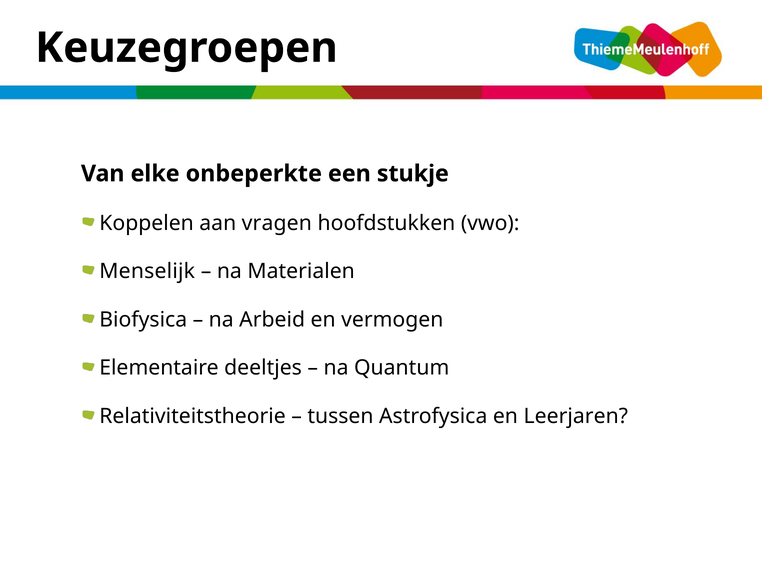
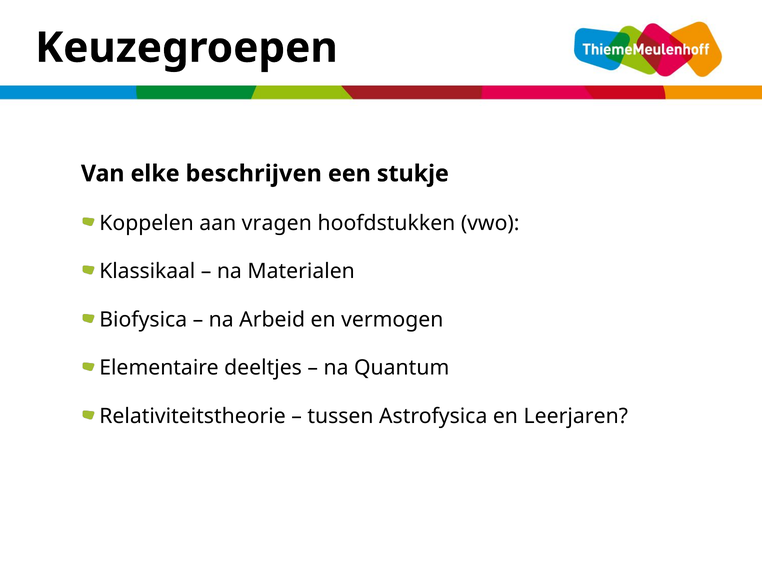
onbeperkte: onbeperkte -> beschrijven (254, 173)
Menselijk: Menselijk -> Klassikaal (147, 271)
